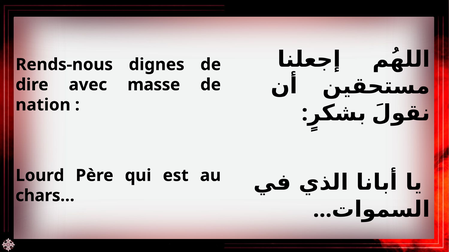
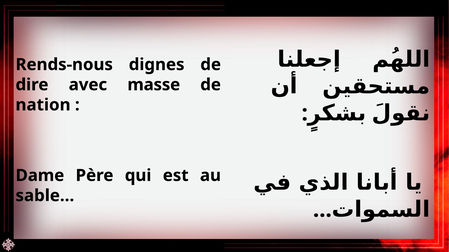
Lourd: Lourd -> Dame (40, 176)
chars…: chars… -> sable… (45, 196)
